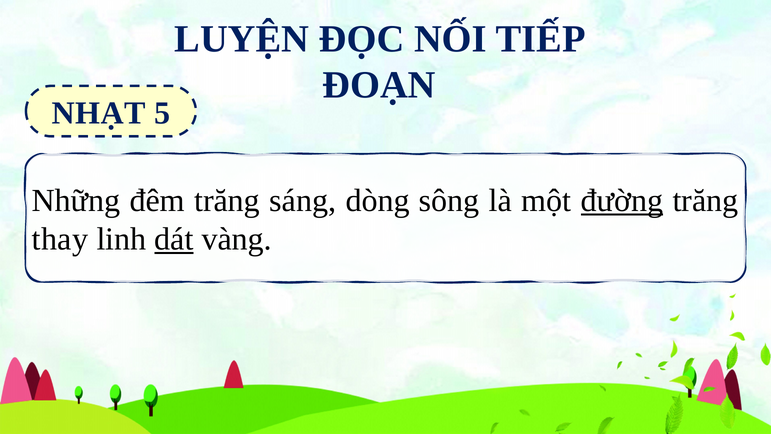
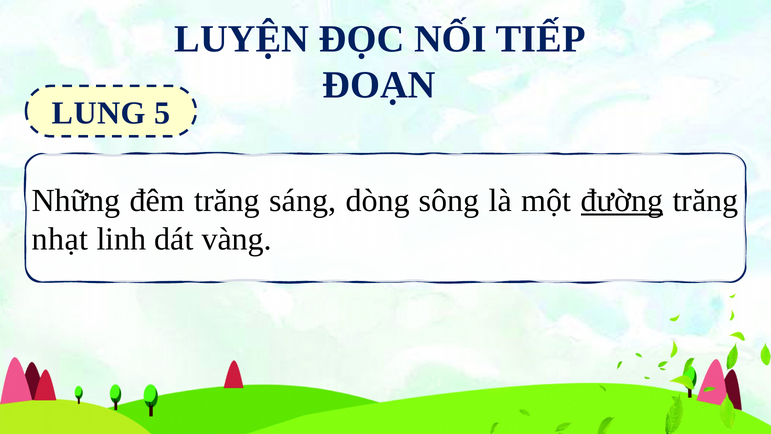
NHẠT: NHẠT -> LUNG (99, 113)
thay: thay -> nhạt (60, 239)
dát underline: present -> none (174, 239)
